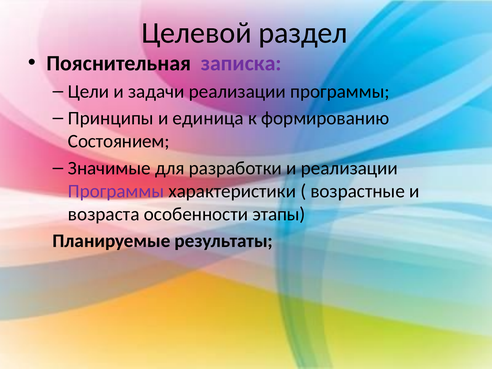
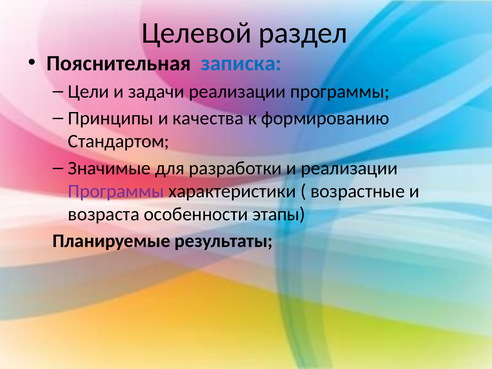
записка colour: purple -> blue (241, 63)
единица: единица -> качества (208, 118)
Состоянием: Состоянием -> Стандартом (119, 141)
